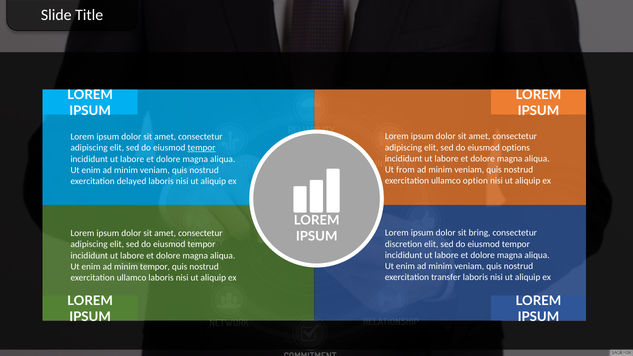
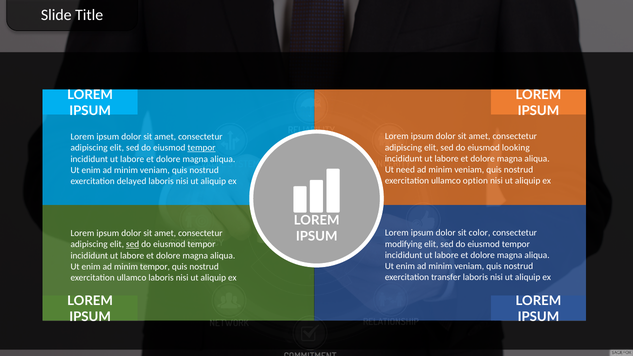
options: options -> looking (516, 148)
from: from -> need (405, 170)
bring: bring -> color (480, 233)
discretion: discretion -> modifying (403, 244)
sed underline: none -> present (133, 244)
